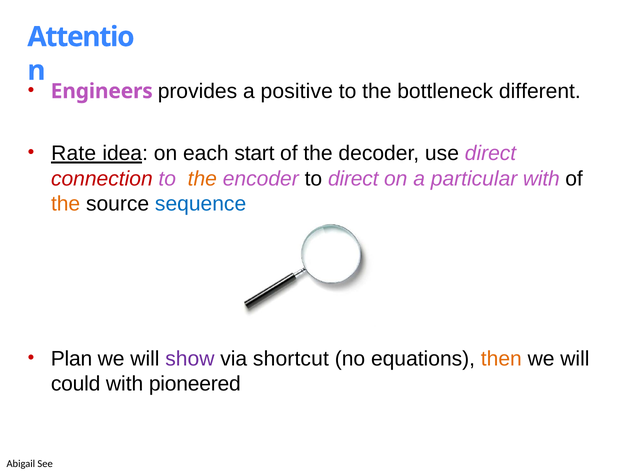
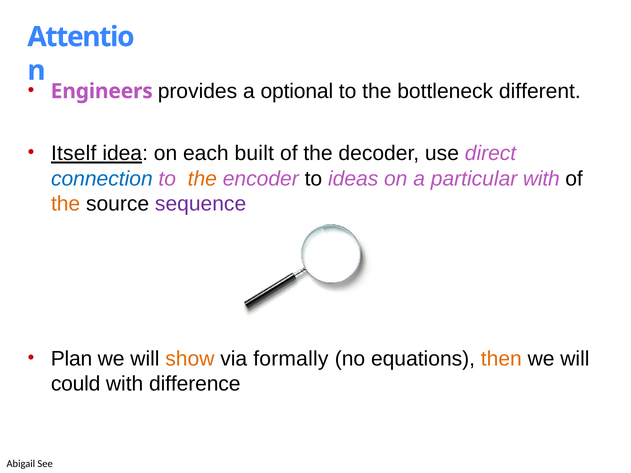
positive: positive -> optional (297, 91)
Rate: Rate -> Itself (74, 153)
start: start -> built (254, 153)
connection colour: red -> blue (102, 179)
to direct: direct -> ideas (353, 179)
sequence colour: blue -> purple (201, 204)
show colour: purple -> orange (190, 359)
shortcut: shortcut -> formally (291, 359)
pioneered: pioneered -> difference (195, 384)
